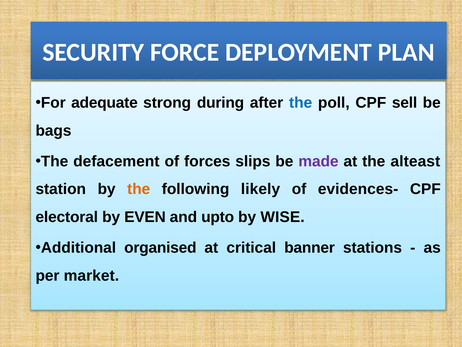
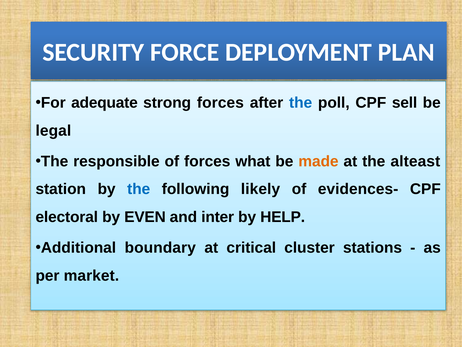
strong during: during -> forces (220, 103)
bags: bags -> legal (53, 130)
defacement: defacement -> responsible (116, 161)
slips: slips -> what (253, 161)
made colour: purple -> orange (318, 161)
the colour: orange -> blue (139, 189)
upto: upto -> inter (218, 217)
WISE: WISE -> HELP (283, 217)
organised: organised -> boundary (160, 247)
banner: banner -> cluster (310, 247)
